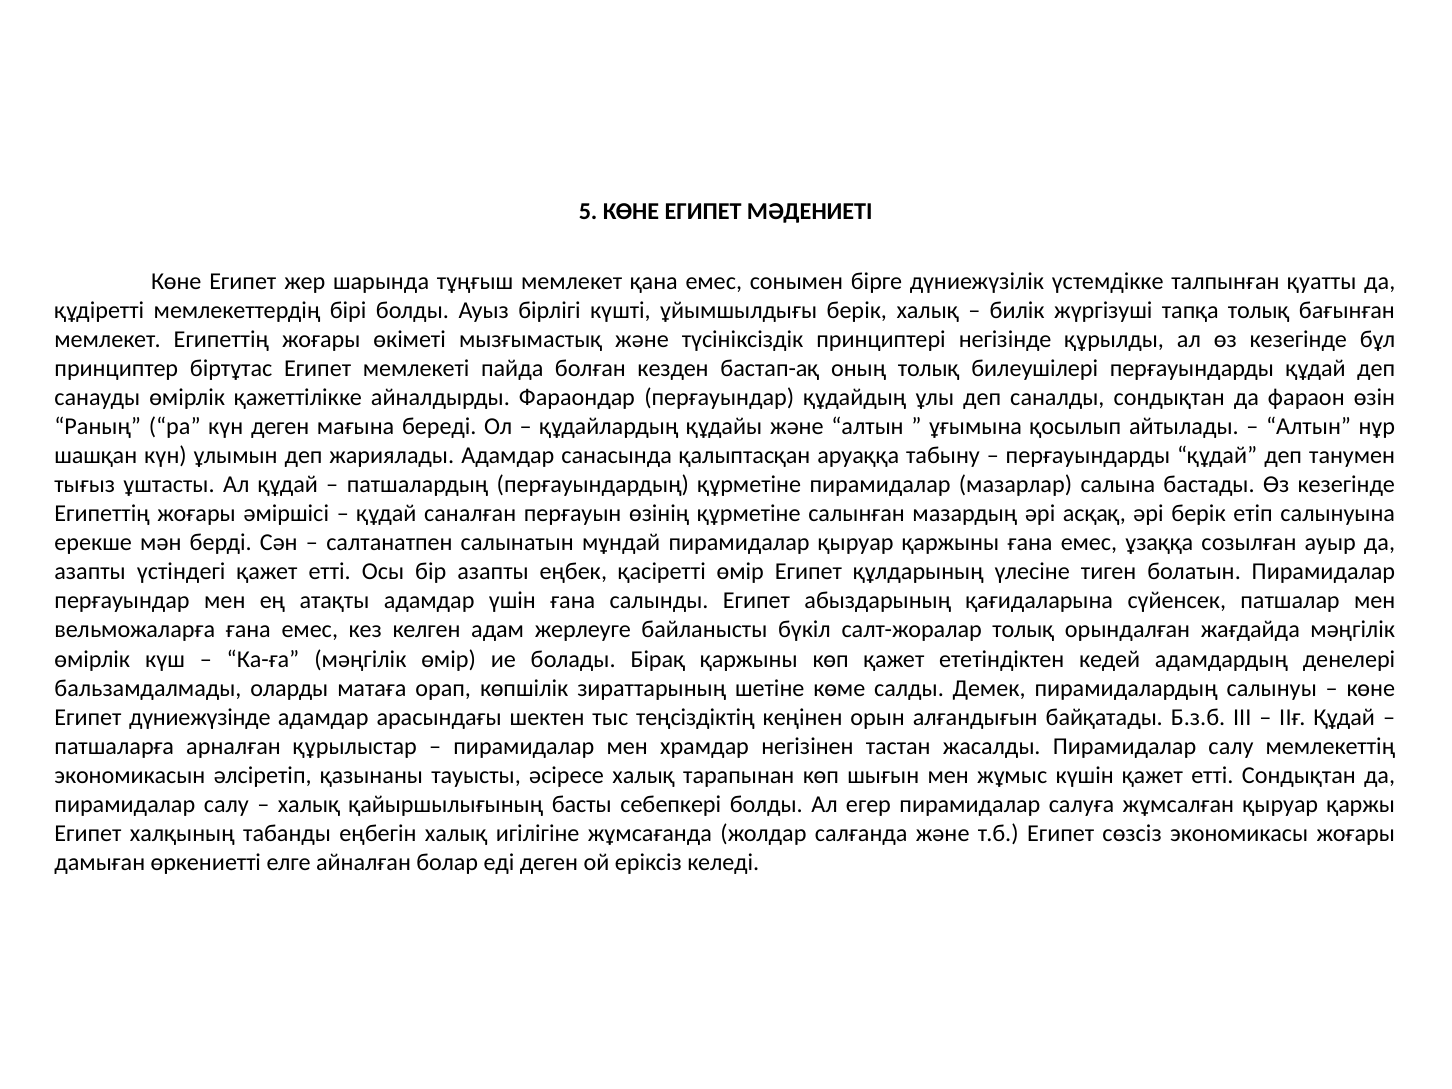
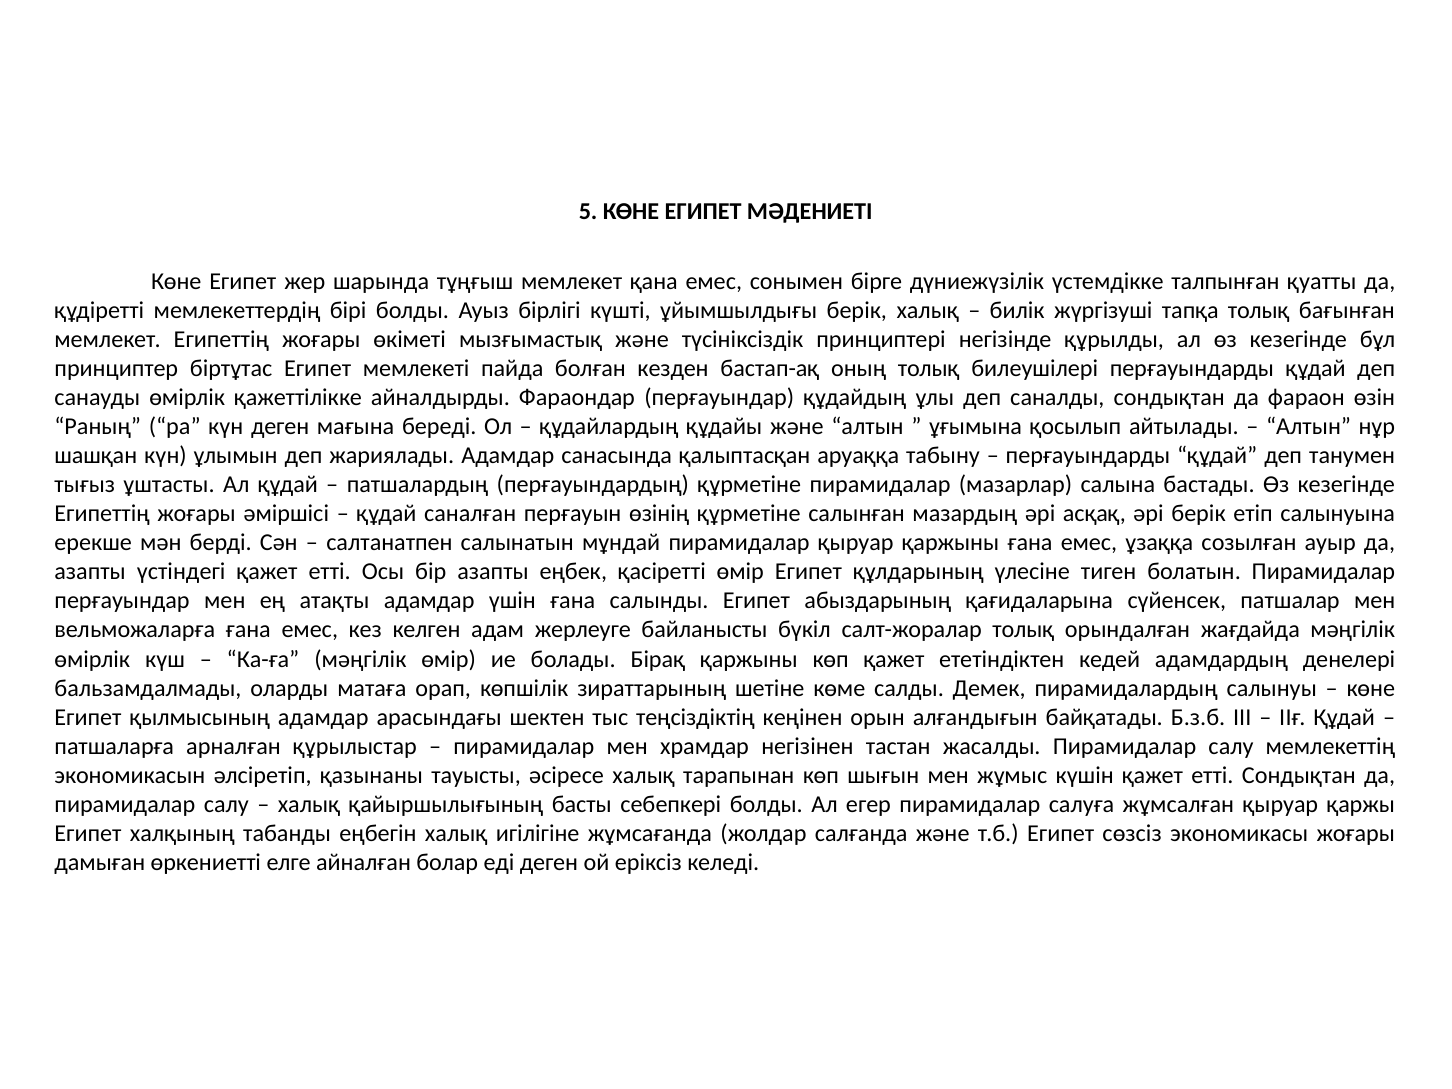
дүниежүзінде: дүниежүзінде -> қылмысының (200, 717)
